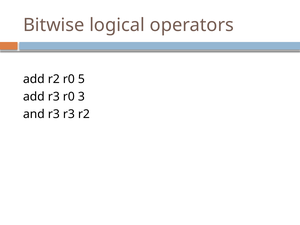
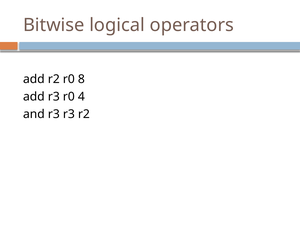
5: 5 -> 8 (81, 79)
3: 3 -> 4 (81, 97)
